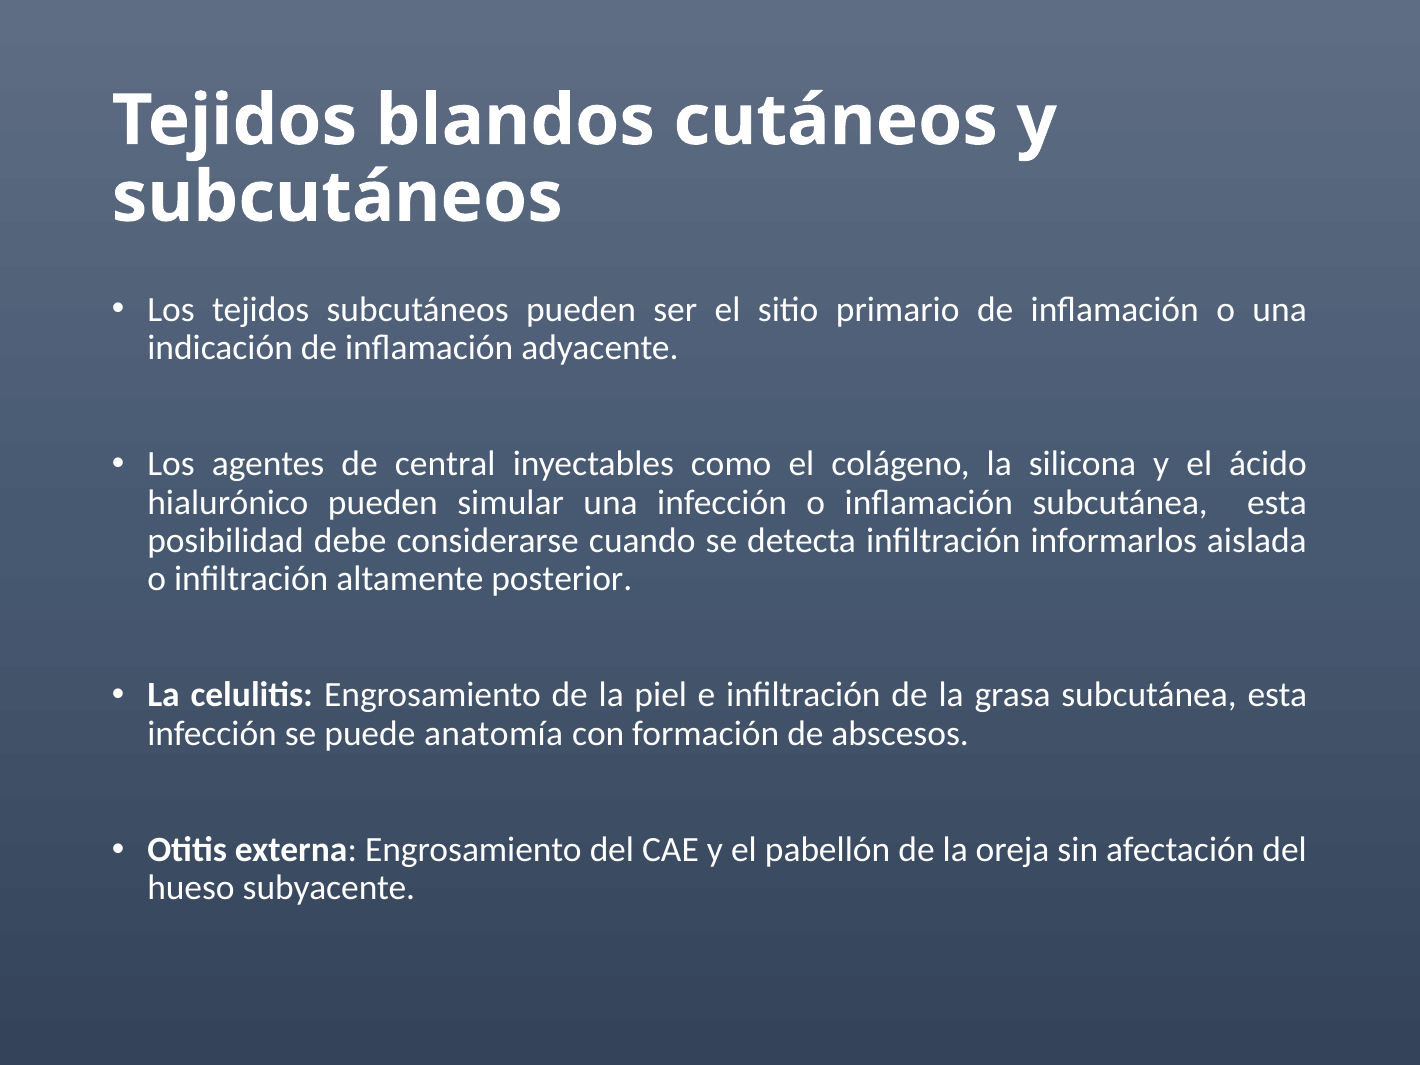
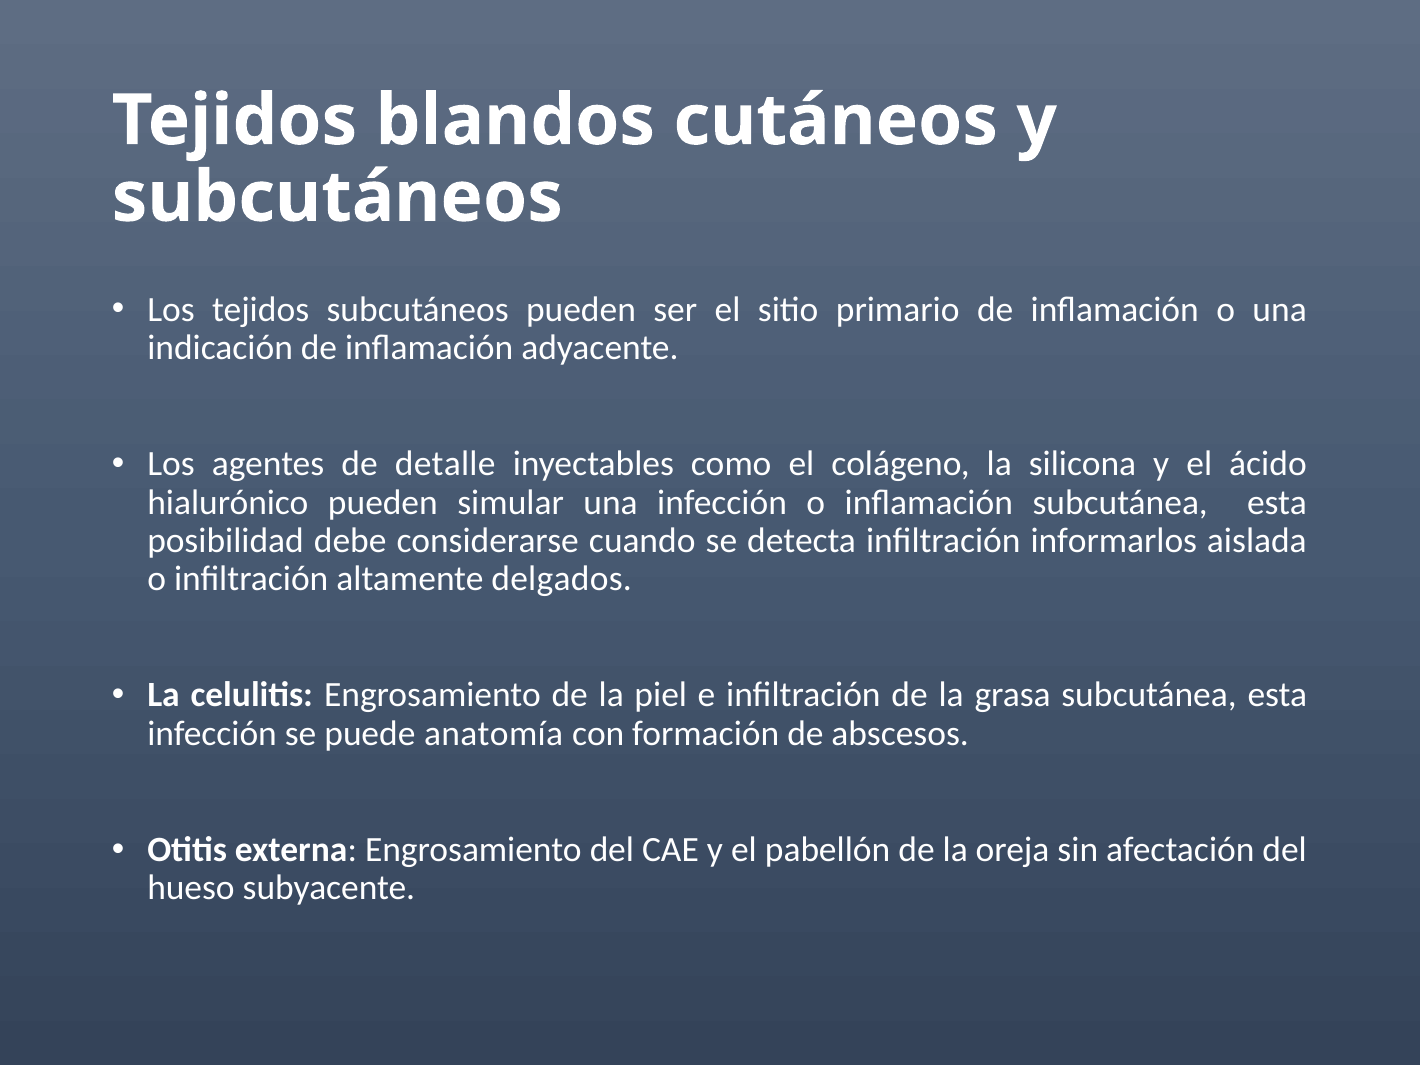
central: central -> detalle (445, 464)
posterior: posterior -> delgados (562, 579)
